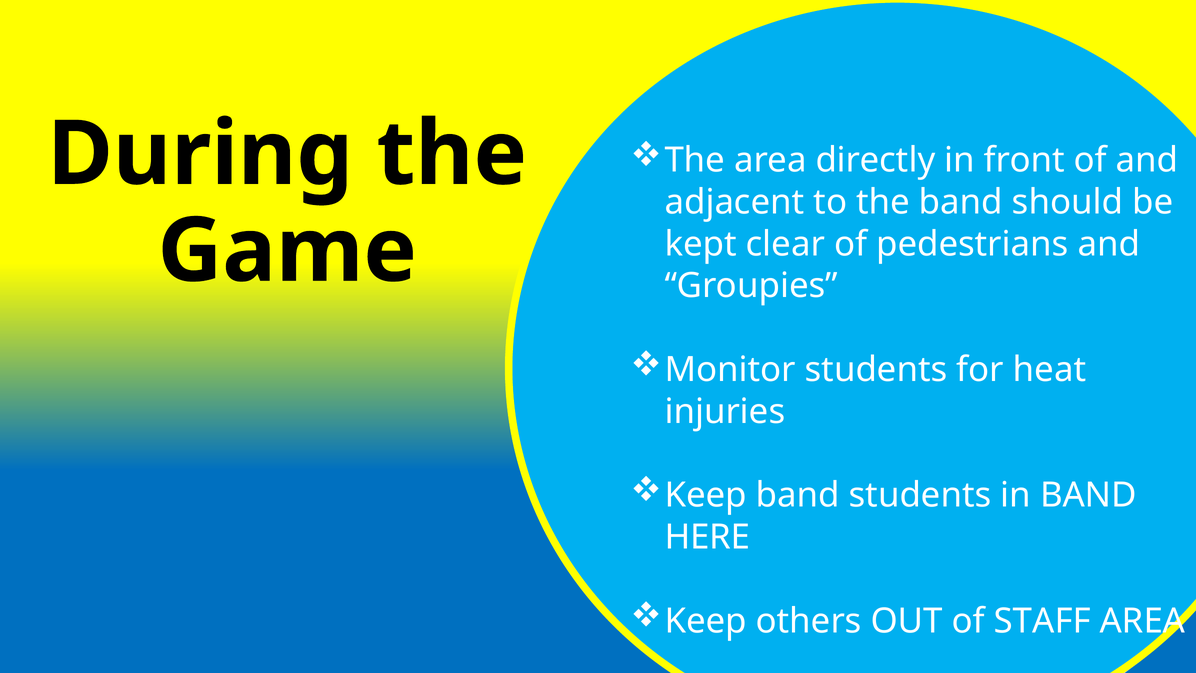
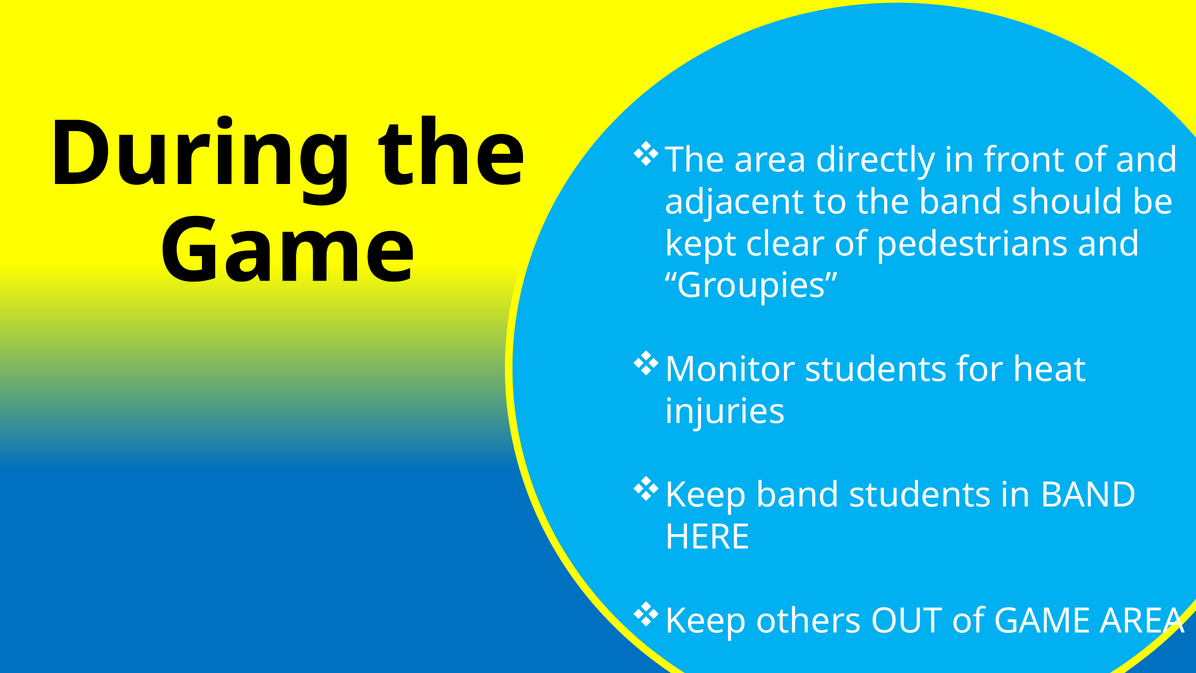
of STAFF: STAFF -> GAME (1042, 621)
